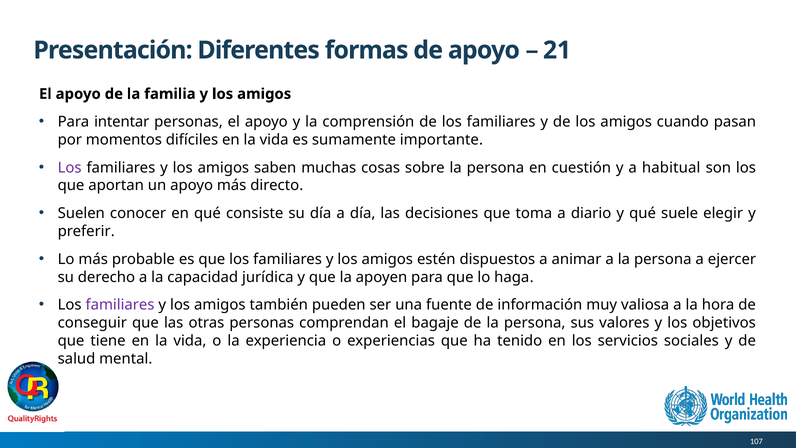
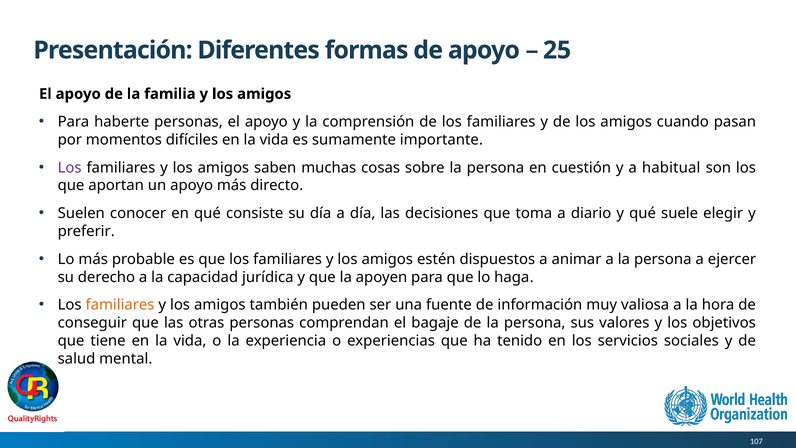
21: 21 -> 25 (557, 50)
intentar: intentar -> haberte (122, 122)
familiares colour: purple -> orange (120, 305)
